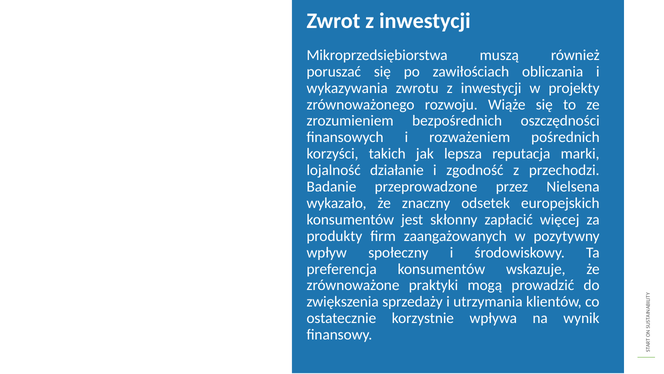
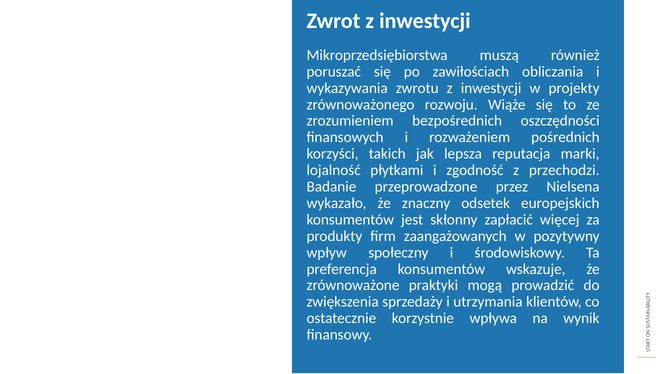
działanie: działanie -> płytkami (397, 170)
